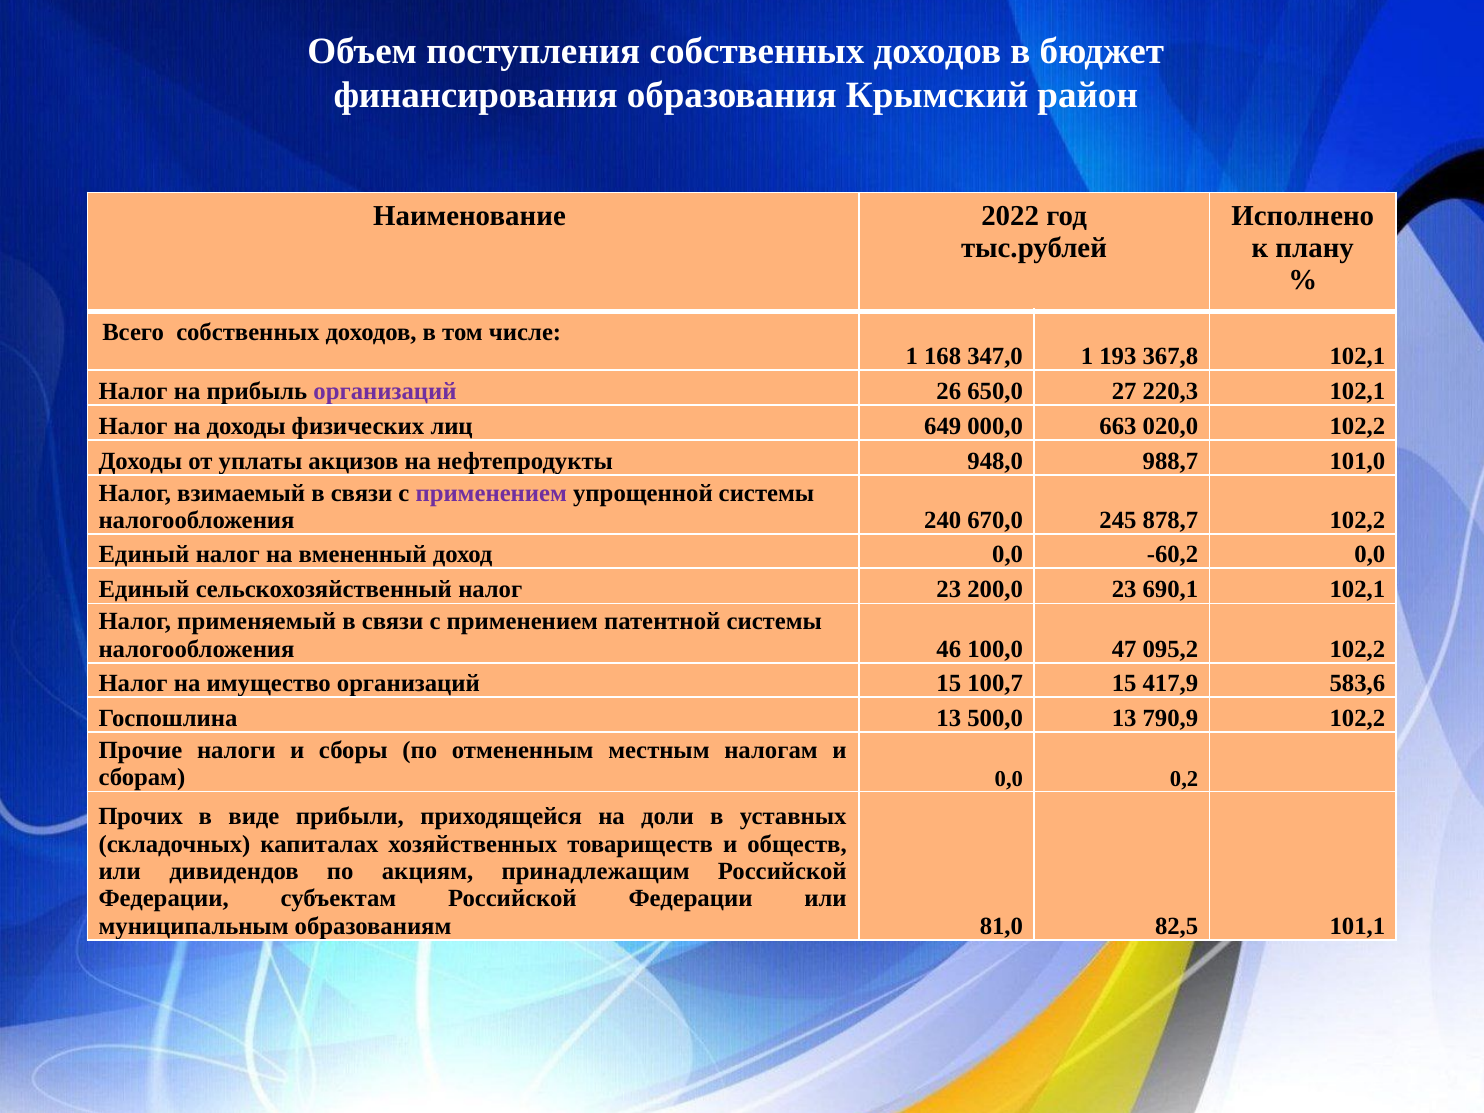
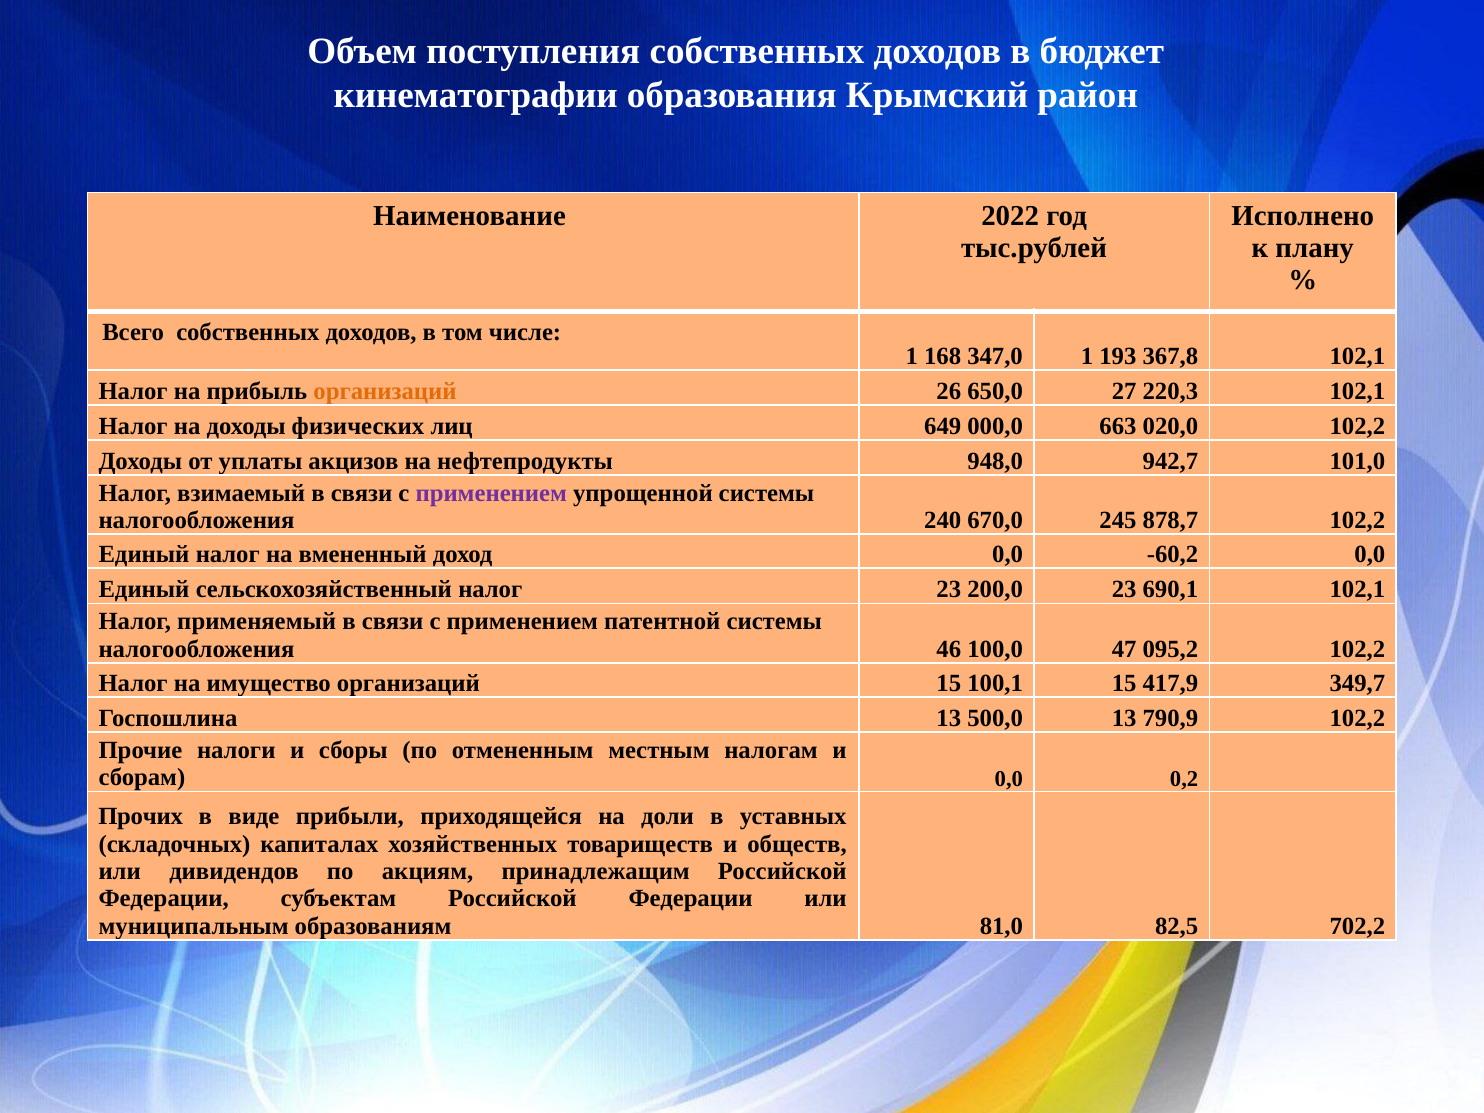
финансирования: финансирования -> кинематографии (476, 96)
организаций colour: purple -> orange (385, 391)
988,7: 988,7 -> 942,7 (1170, 461)
100,7: 100,7 -> 100,1 (995, 683)
583,6: 583,6 -> 349,7 (1357, 683)
101,1: 101,1 -> 702,2 (1357, 926)
